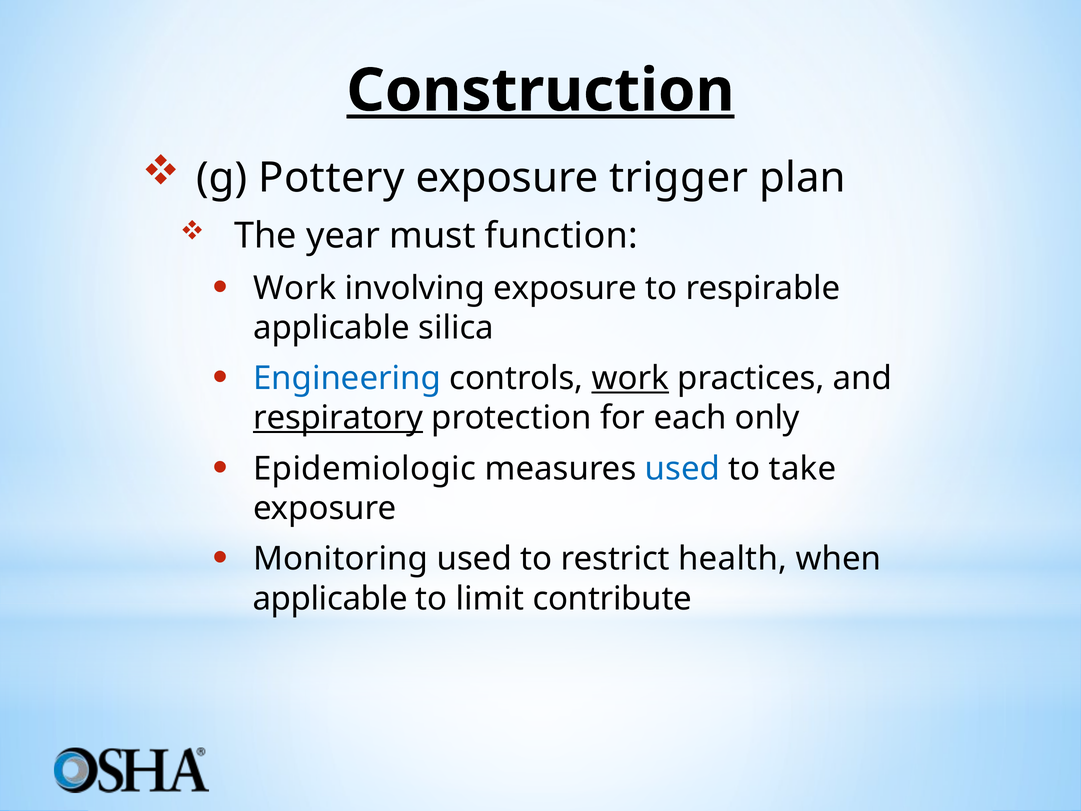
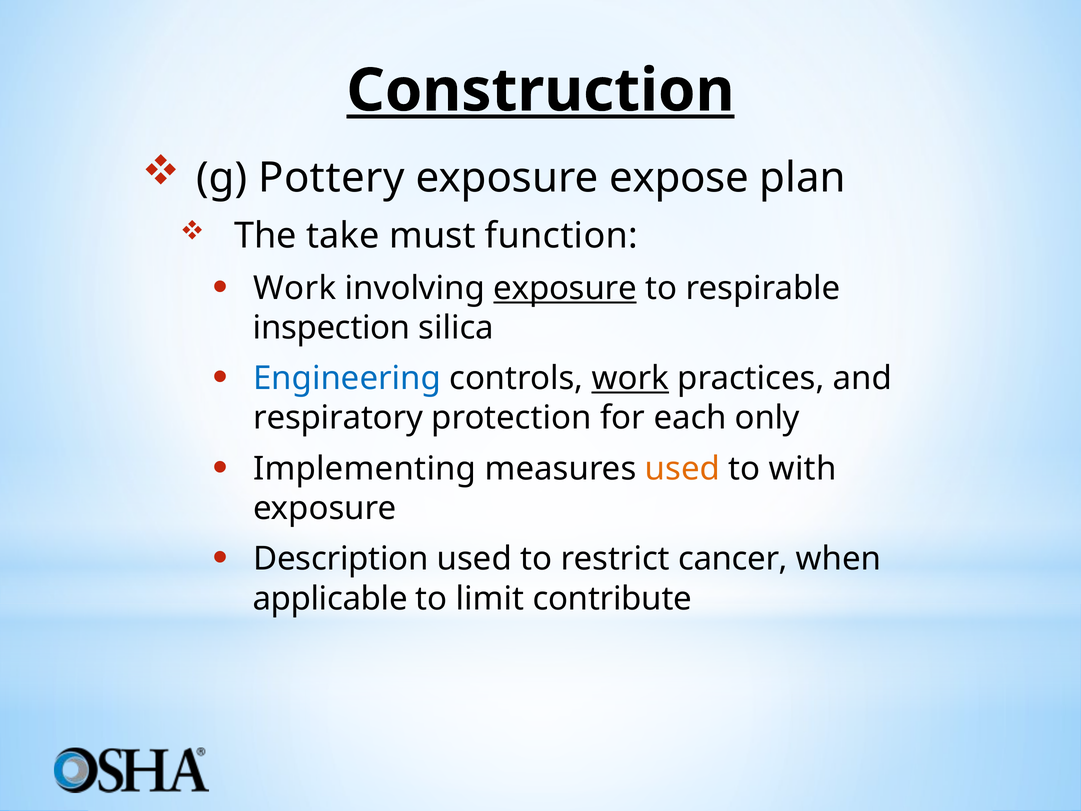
trigger: trigger -> expose (679, 178)
year: year -> take (343, 236)
exposure underline: none -> present (565, 288)
applicable: applicable -> inspection (332, 328)
respiratory underline: present -> none (338, 418)
Epidemiologic: Epidemiologic -> Implementing (365, 469)
used colour: blue -> orange (682, 469)
take: take -> with (803, 469)
Monitoring: Monitoring -> Description (341, 559)
health: health -> cancer (733, 559)
